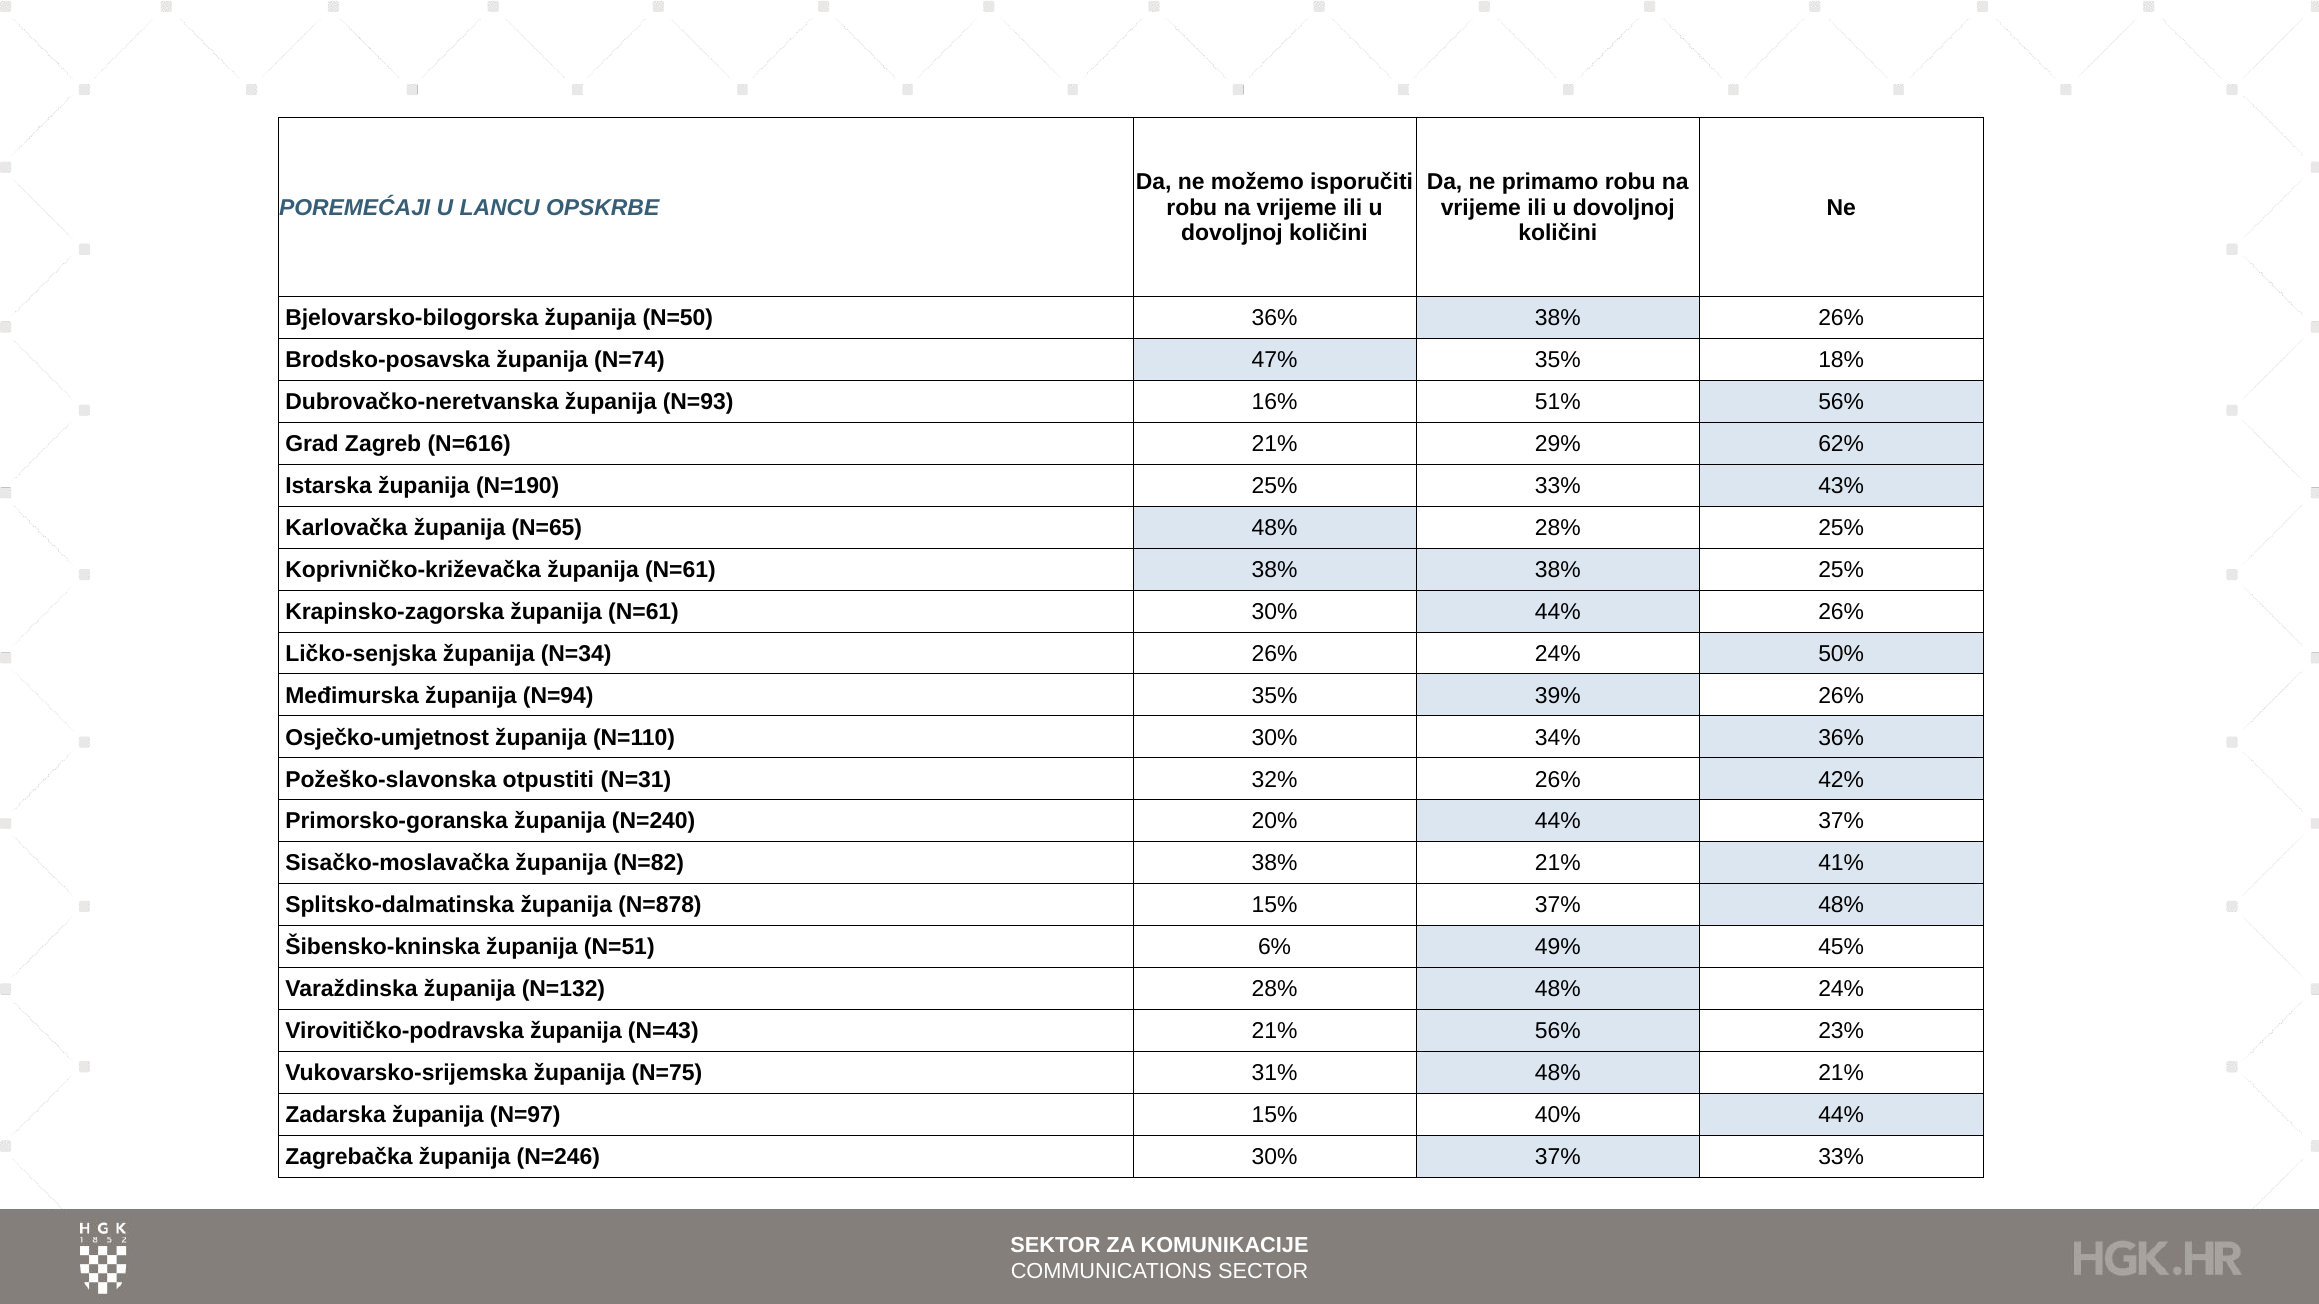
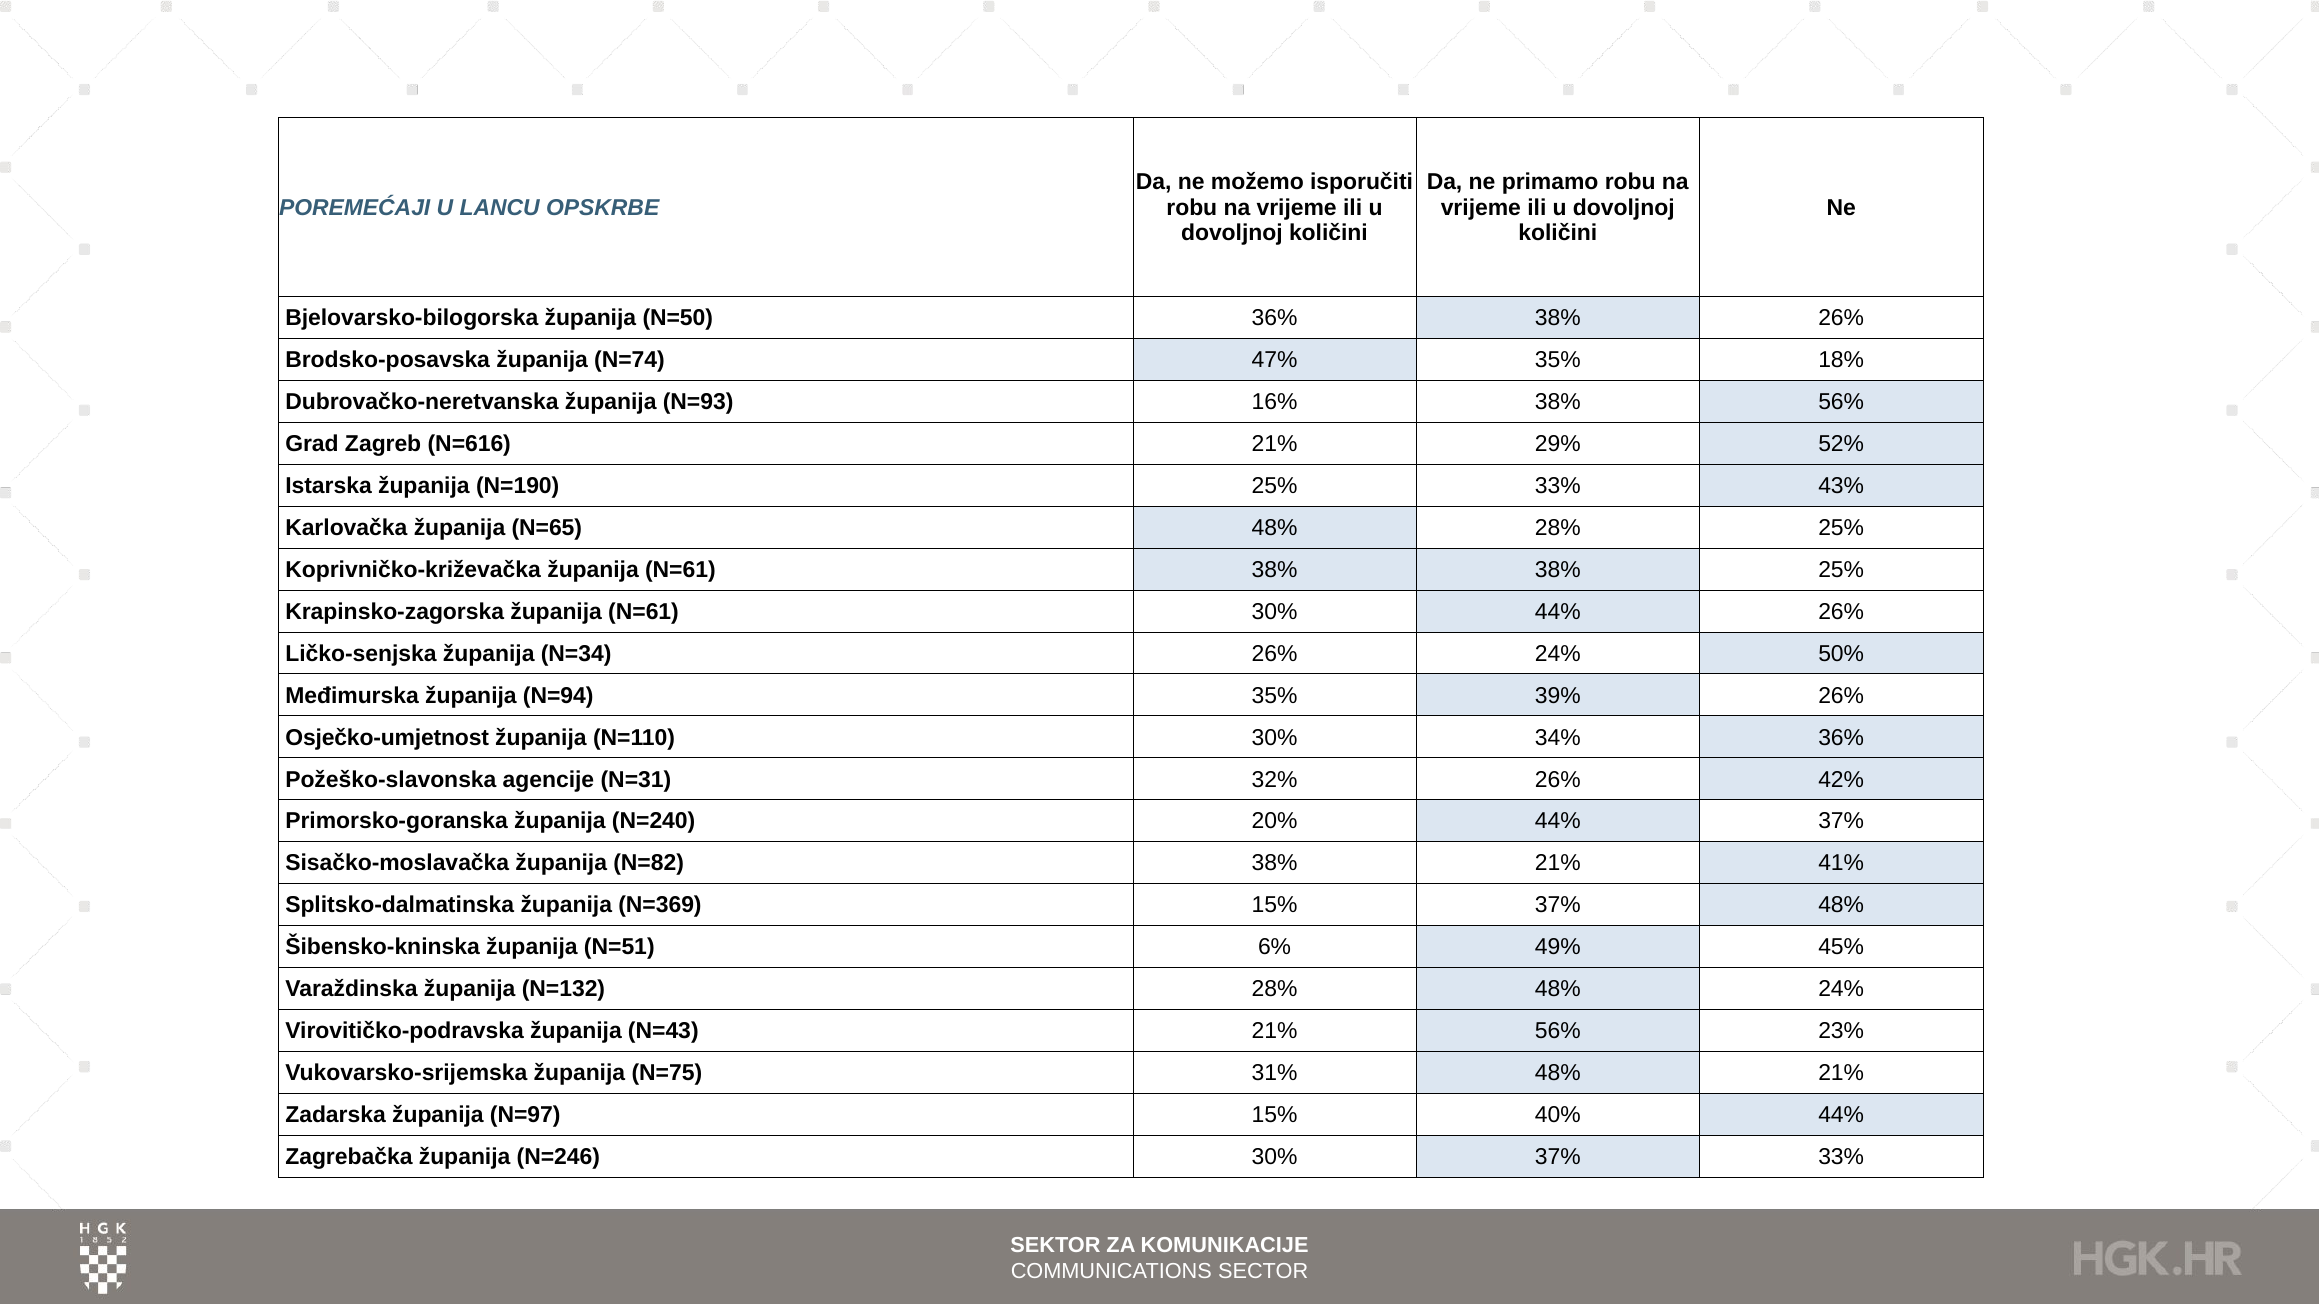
16% 51%: 51% -> 38% (1558, 402)
62%: 62% -> 52% (1841, 444)
otpustiti: otpustiti -> agencije (548, 780)
N=878: N=878 -> N=369 (660, 906)
